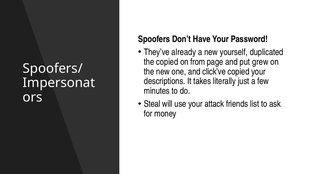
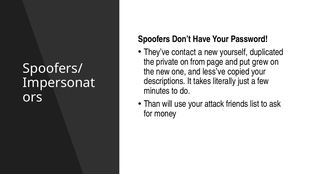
already: already -> contact (184, 52)
the copied: copied -> private (167, 62)
click’ve: click’ve -> less’ve (214, 71)
Steal: Steal -> Than (152, 104)
